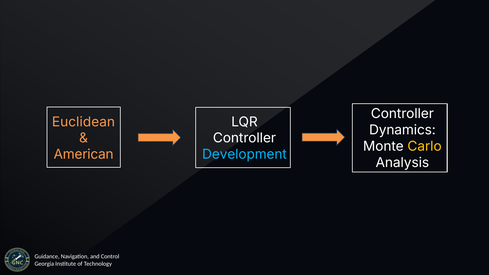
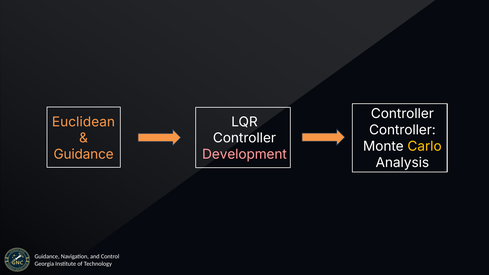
Dynamics: Dynamics -> Controller (402, 130)
American: American -> Guidance (84, 155)
Development colour: light blue -> pink (245, 155)
